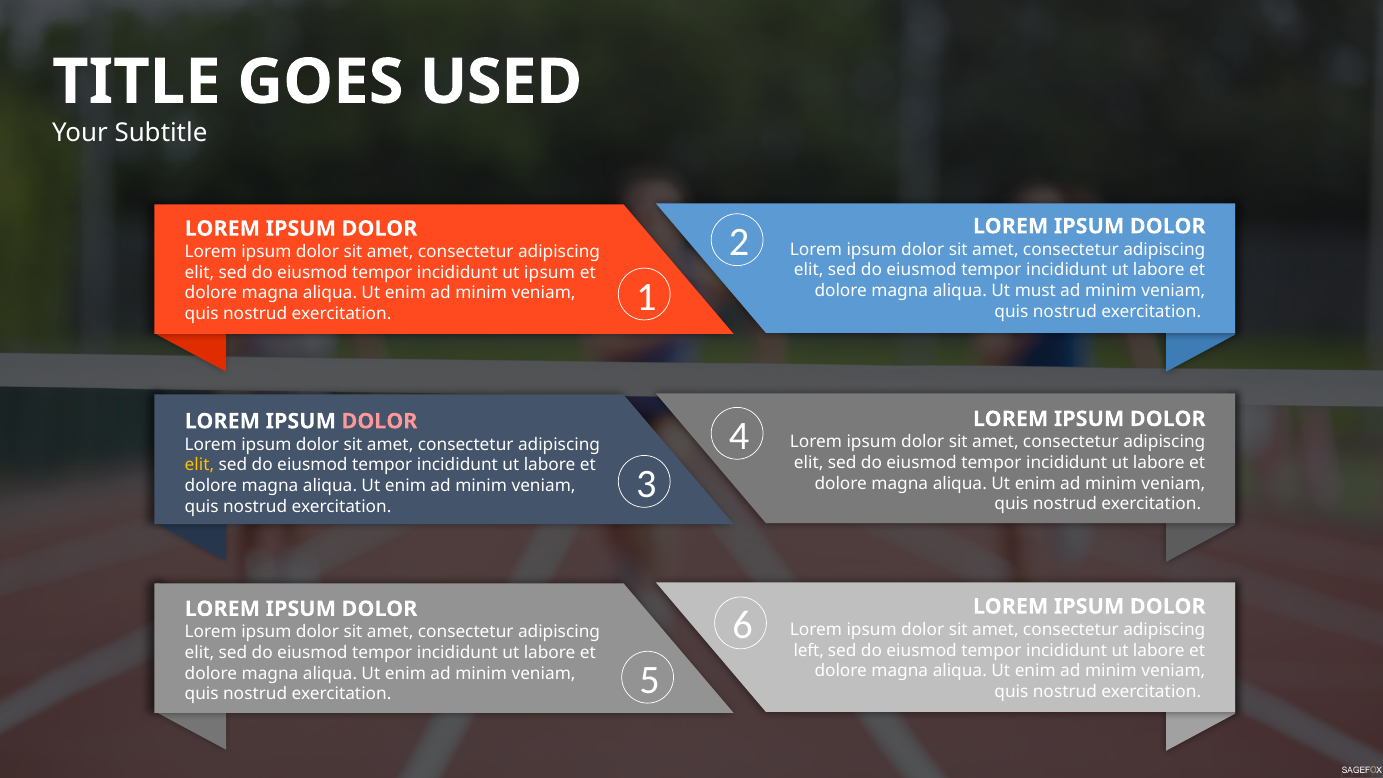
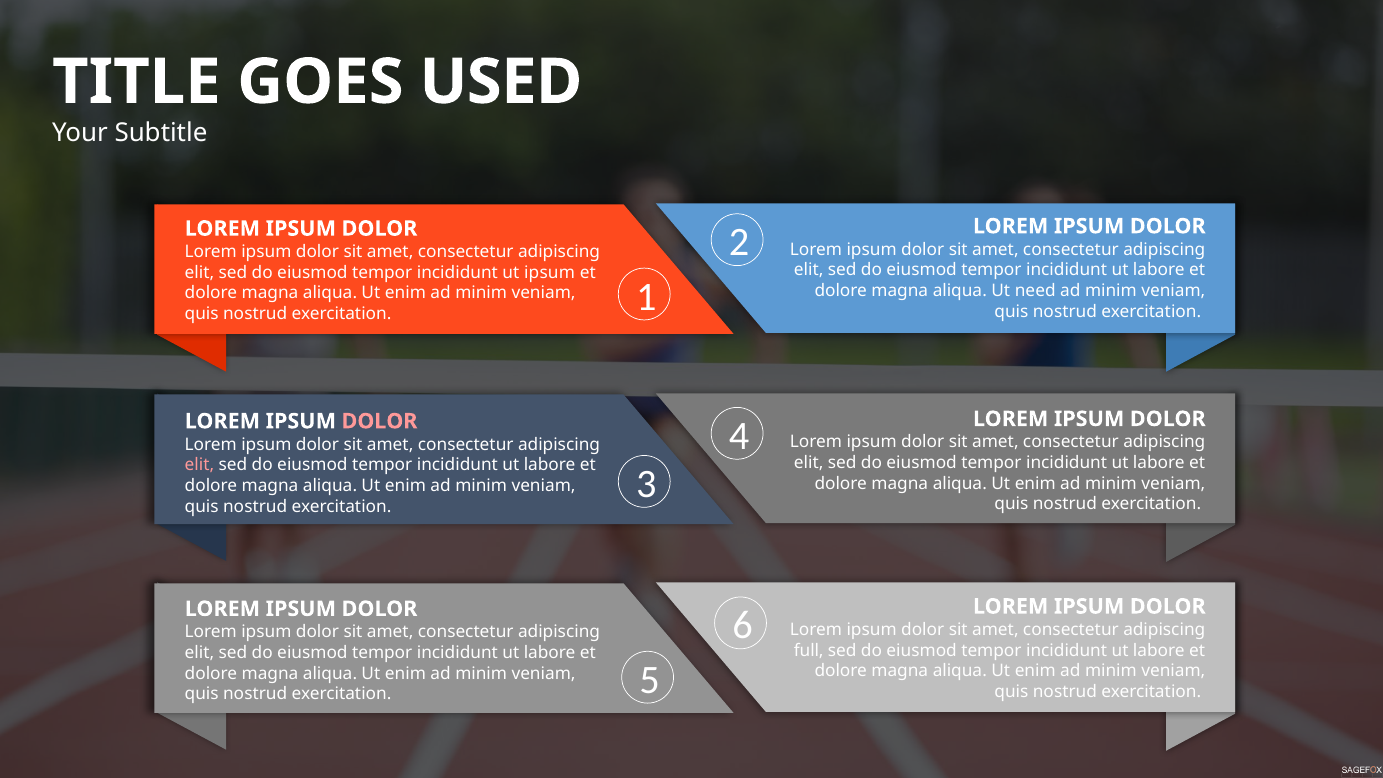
must: must -> need (1035, 291)
elit colour: yellow -> pink (199, 465)
left: left -> full (809, 650)
